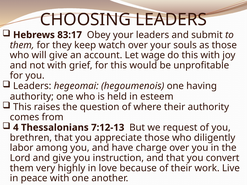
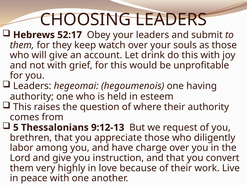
83:17: 83:17 -> 52:17 (70, 35)
wage: wage -> drink (153, 55)
4: 4 -> 5 (16, 128)
7:12-13: 7:12-13 -> 9:12-13 (108, 128)
